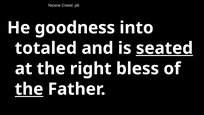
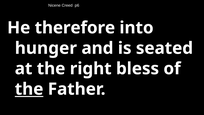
goodness: goodness -> therefore (75, 28)
totaled: totaled -> hunger (46, 48)
seated underline: present -> none (164, 48)
